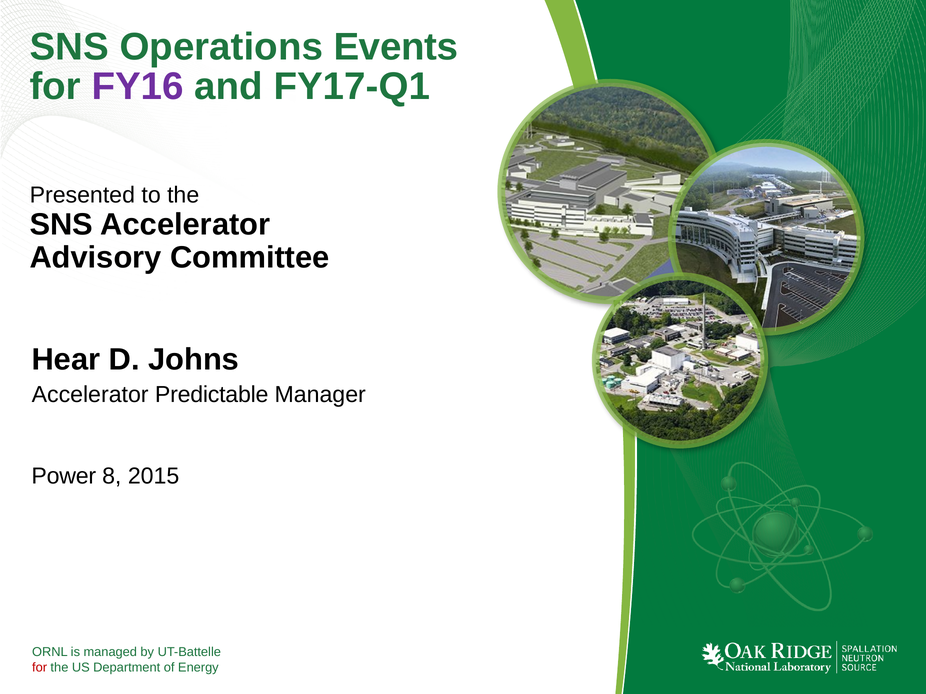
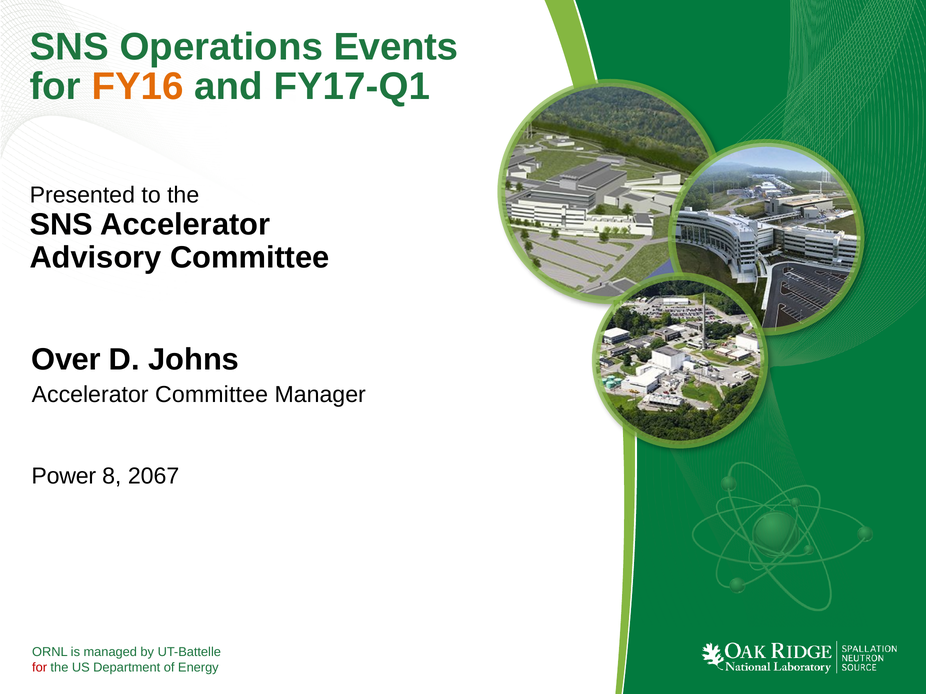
FY16 colour: purple -> orange (138, 87)
Hear: Hear -> Over (66, 360)
Accelerator Predictable: Predictable -> Committee (212, 395)
2015: 2015 -> 2067 (154, 476)
